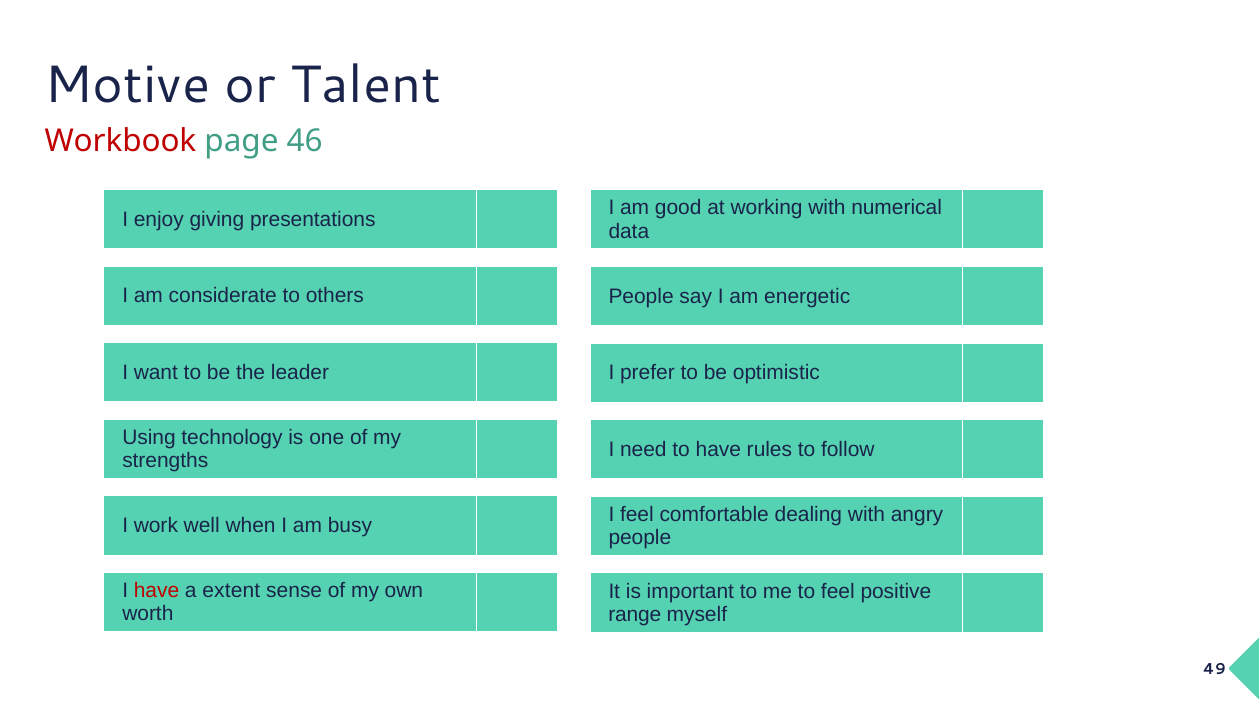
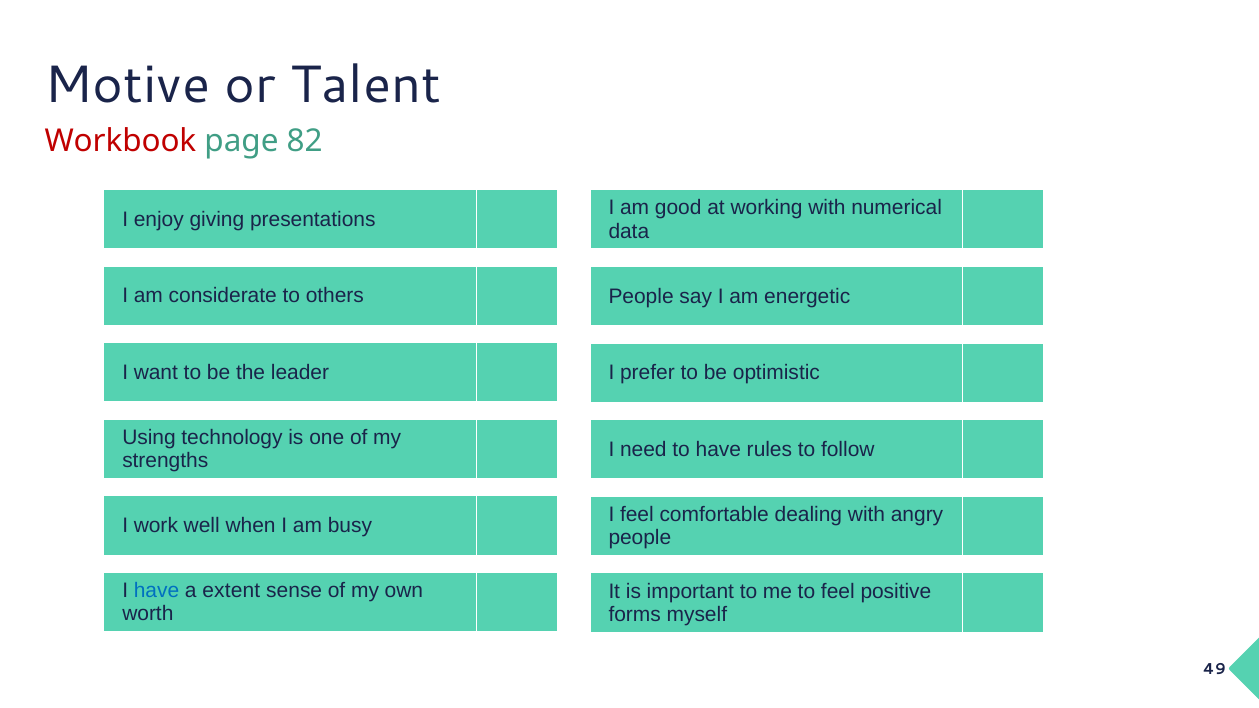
46: 46 -> 82 (305, 141)
have colour: red -> blue (156, 591)
range: range -> forms (635, 615)
